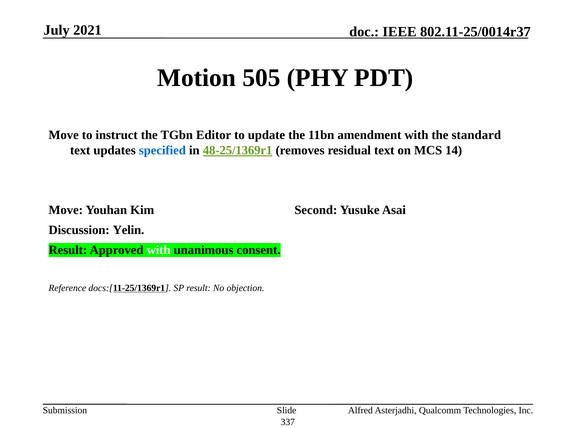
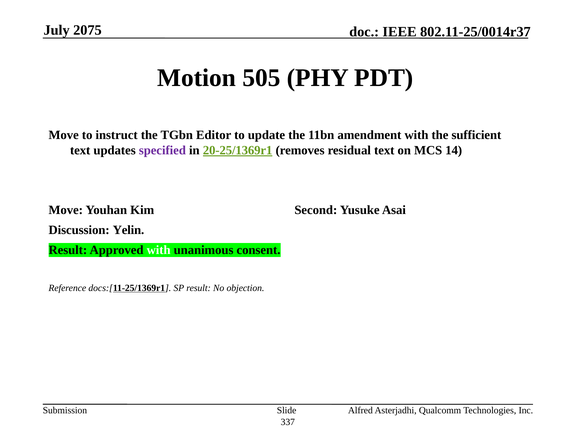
2021: 2021 -> 2075 (87, 30)
standard: standard -> sufficient (476, 135)
specified colour: blue -> purple (162, 150)
48-25/1369r1: 48-25/1369r1 -> 20-25/1369r1 (238, 150)
